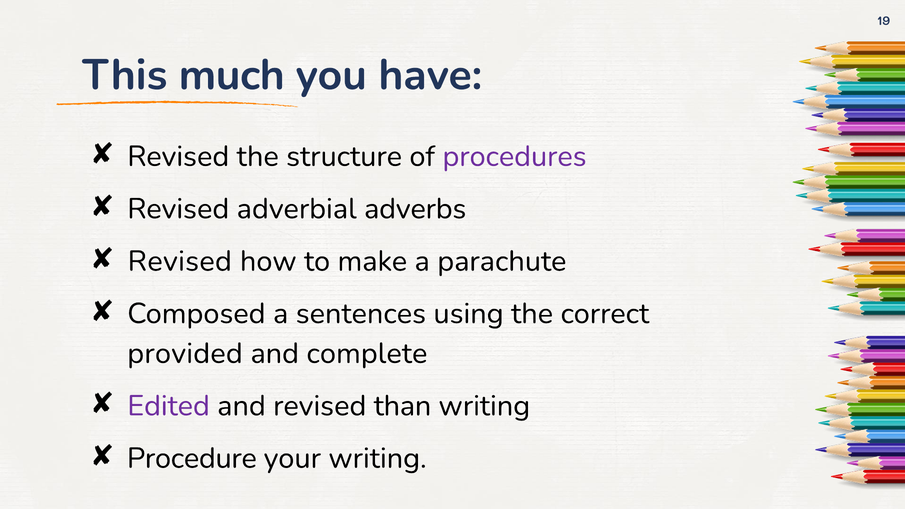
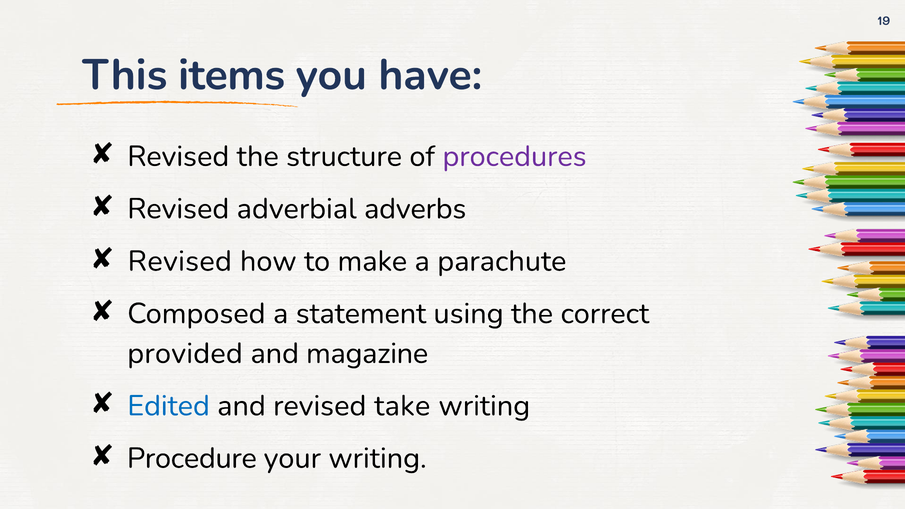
much: much -> items (232, 75)
sentences: sentences -> statement (361, 314)
complete: complete -> magazine (367, 353)
Edited colour: purple -> blue (169, 406)
than: than -> take (402, 406)
